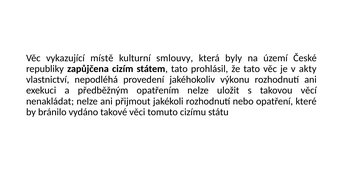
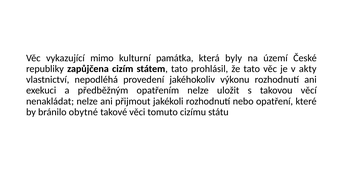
místě: místě -> mimo (102, 58)
smlouvy: smlouvy -> památka (175, 58)
vydáno: vydáno -> obytné (83, 112)
